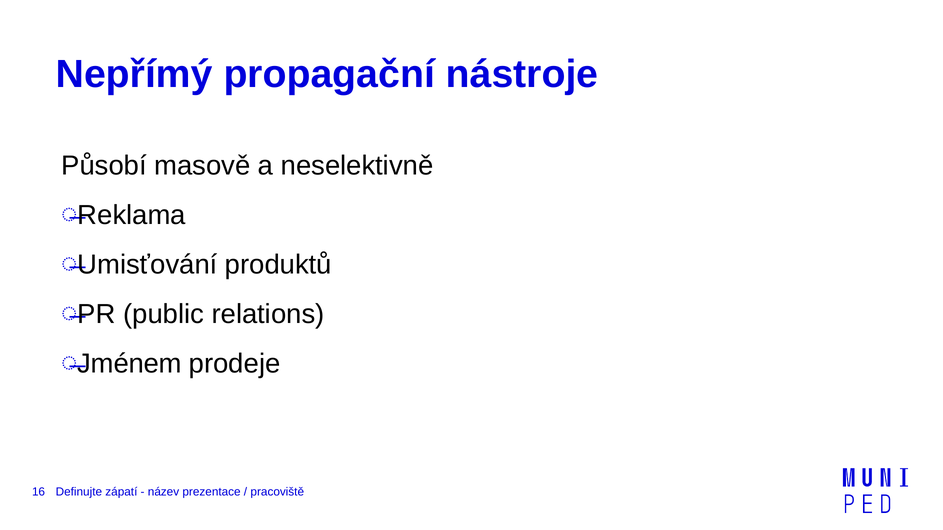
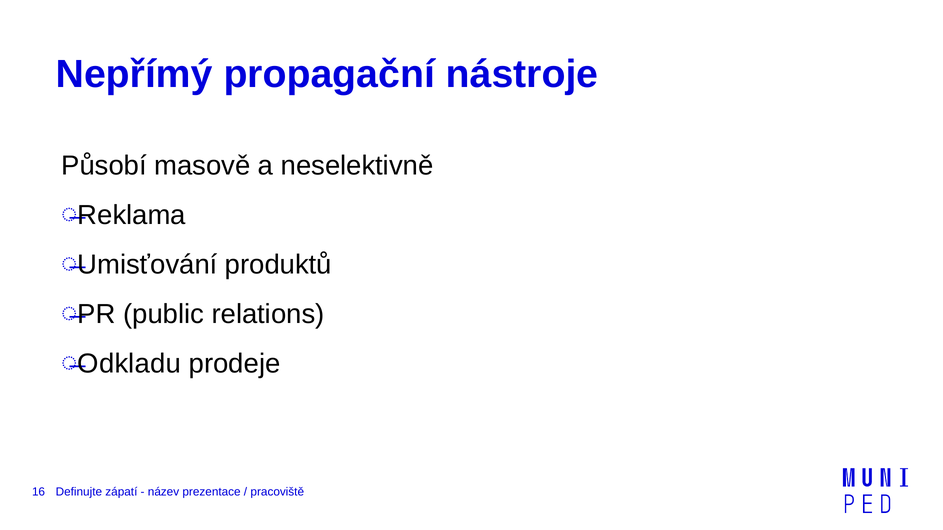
Jménem: Jménem -> Odkladu (129, 364)
